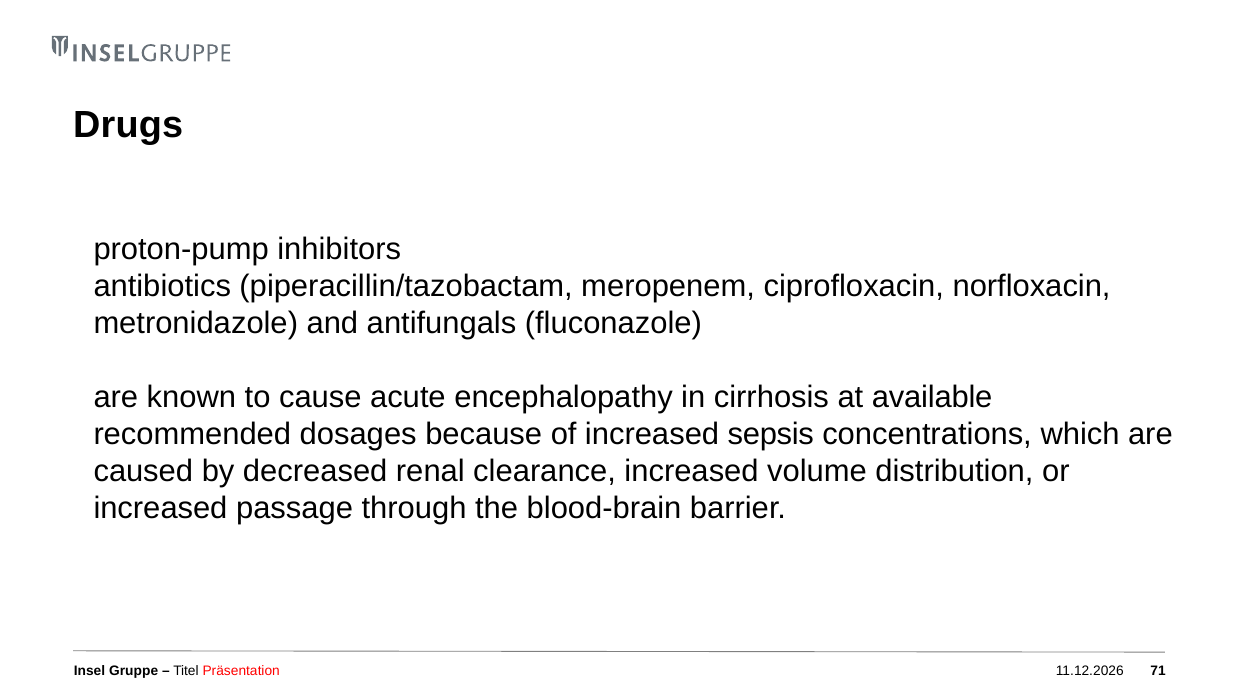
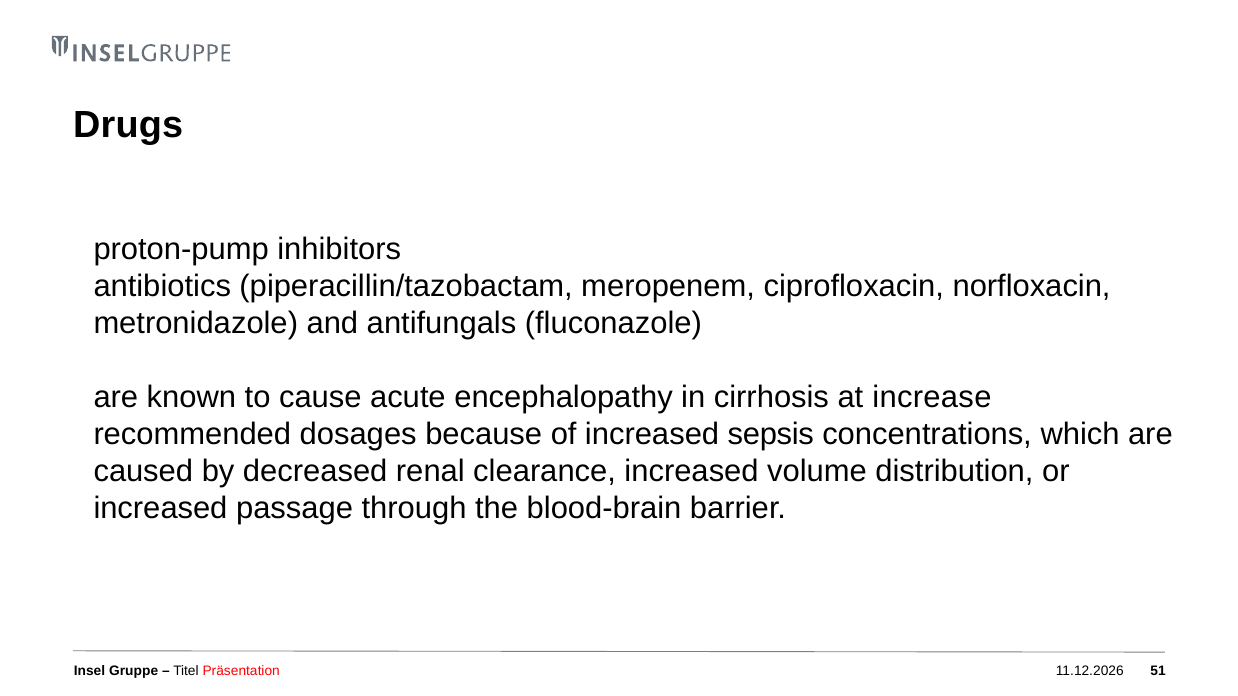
available: available -> increase (932, 398)
71: 71 -> 51 (1158, 671)
